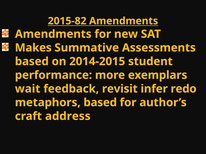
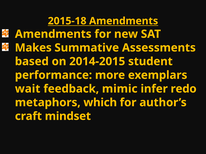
2015-82: 2015-82 -> 2015-18 (67, 21)
revisit: revisit -> mimic (120, 89)
metaphors based: based -> which (100, 103)
address: address -> mindset (68, 117)
